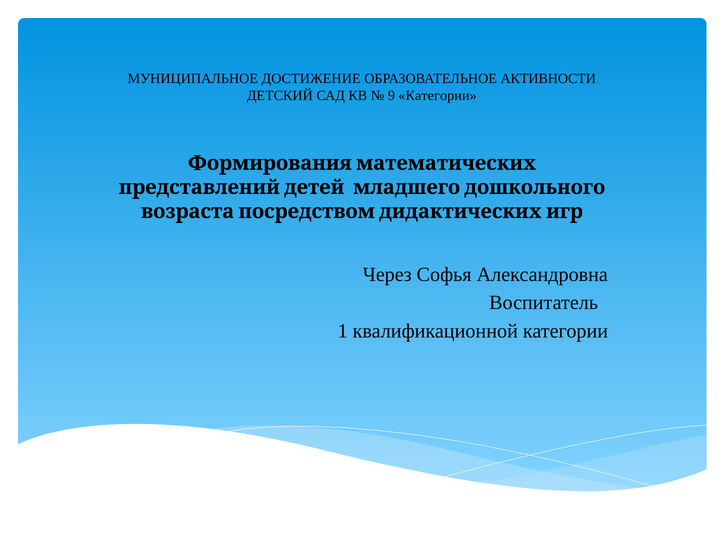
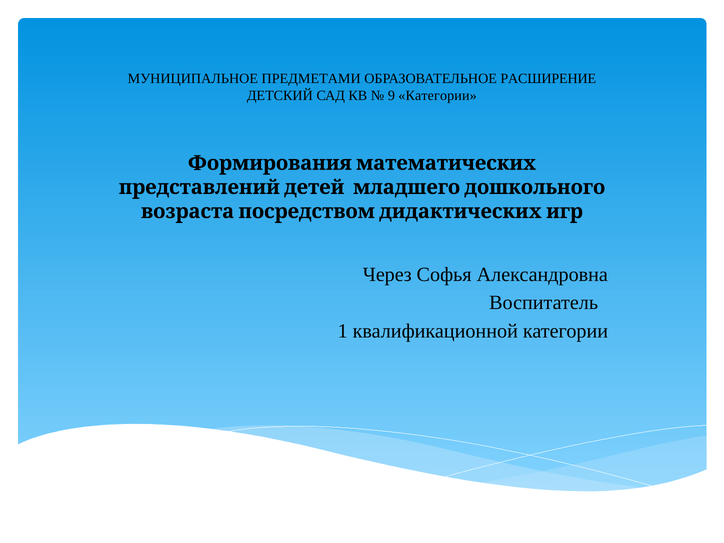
ДОСТИЖЕНИЕ: ДОСТИЖЕНИЕ -> ПРЕДМЕТАМИ (311, 79)
АКТИВНОСТИ: АКТИВНОСТИ -> РАСШИРЕНИЕ (548, 79)
